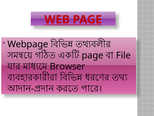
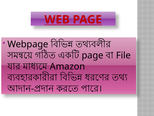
Browser: Browser -> Amazon (67, 66)
